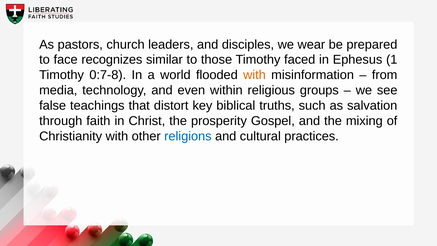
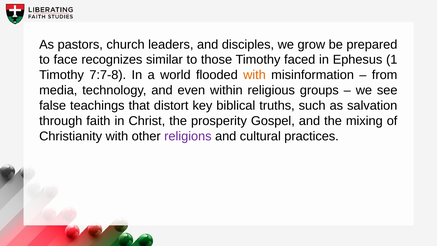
wear: wear -> grow (311, 44)
0:7-8: 0:7-8 -> 7:7-8 (108, 75)
religions colour: blue -> purple (188, 136)
